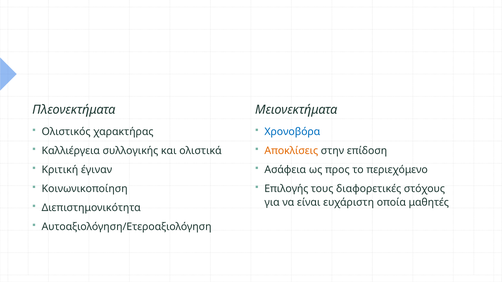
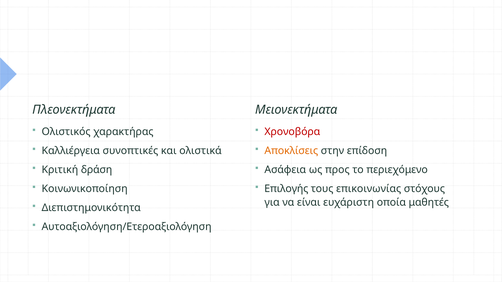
Χρονοβόρα colour: blue -> red (292, 132)
συλλογικής: συλλογικής -> συνοπτικές (130, 151)
έγιναν: έγιναν -> δράση (97, 170)
διαφορετικές: διαφορετικές -> επικοινωνίας (369, 189)
